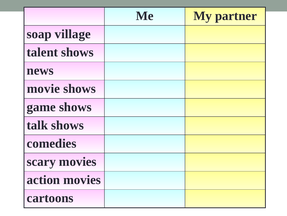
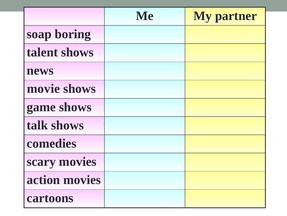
village: village -> boring (73, 34)
